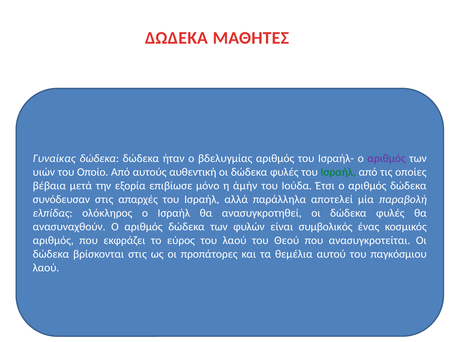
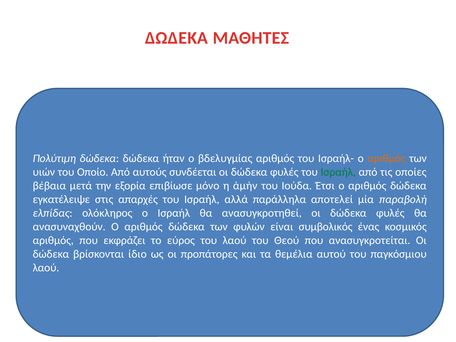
Γυναίκας: Γυναίκας -> Πολύτιμη (54, 158)
αριθμός colour: purple -> orange (387, 158)
αυθεντική: αυθεντική -> συνδέεται (193, 172)
συνόδευσαν: συνόδευσαν -> εγκατέλειψε (61, 199)
βρίσκονται στις: στις -> ίδιο (137, 254)
